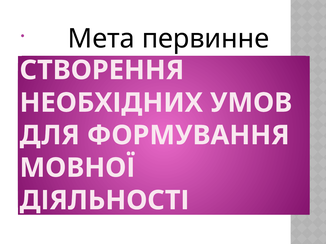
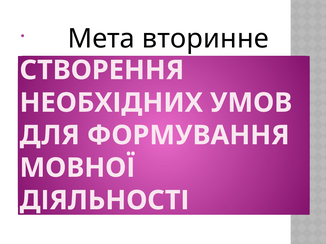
первинне: первинне -> вторинне (205, 39)
